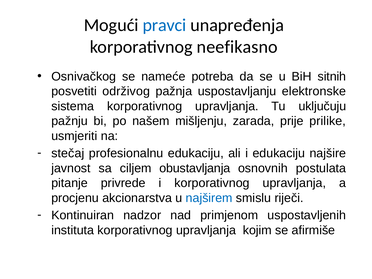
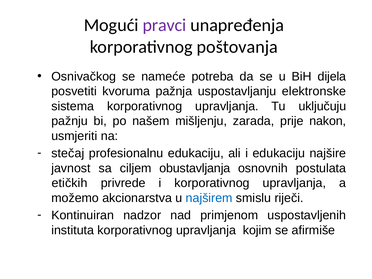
pravci colour: blue -> purple (164, 25)
neefikasno: neefikasno -> poštovanja (237, 47)
sitnih: sitnih -> dijela (332, 76)
održivog: održivog -> kvoruma (126, 91)
prilike: prilike -> nakon (328, 121)
pitanje: pitanje -> etičkih (69, 183)
procjenu: procjenu -> možemo (75, 198)
